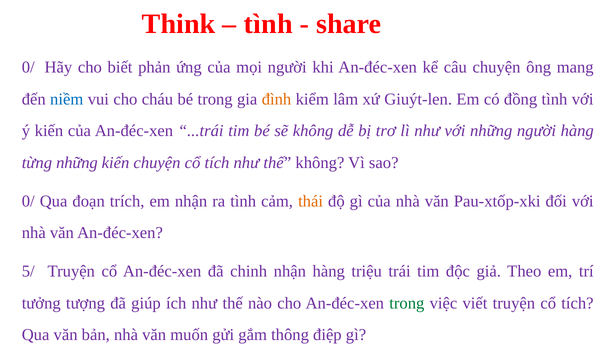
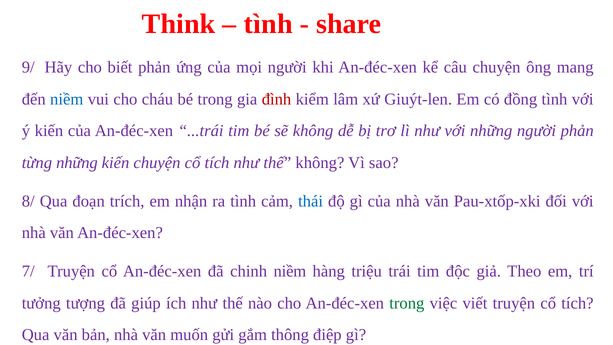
0/: 0/ -> 9/ (28, 67)
đình colour: orange -> red (277, 99)
người hàng: hàng -> phản (577, 131)
0/: 0/ -> 8/ (28, 201)
thái colour: orange -> blue (311, 201)
5/: 5/ -> 7/ (28, 271)
chinh nhận: nhận -> niềm (290, 271)
